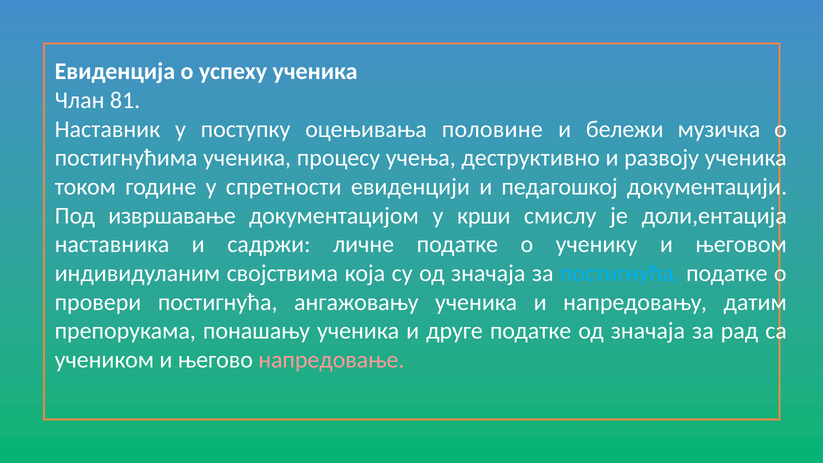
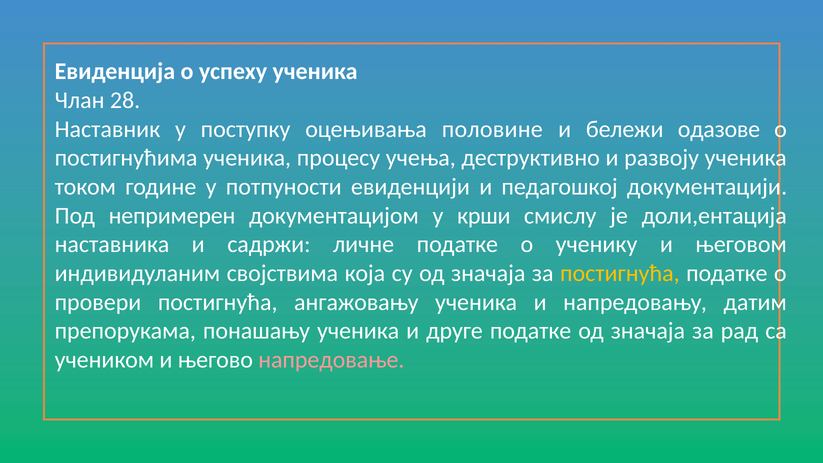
81: 81 -> 28 (125, 100)
музичка: музичка -> одазове (719, 129)
спретности: спретности -> потпуности (284, 187)
извршавање: извршавање -> непримерен (172, 216)
постигнућа colour: light blue -> yellow (620, 273)
